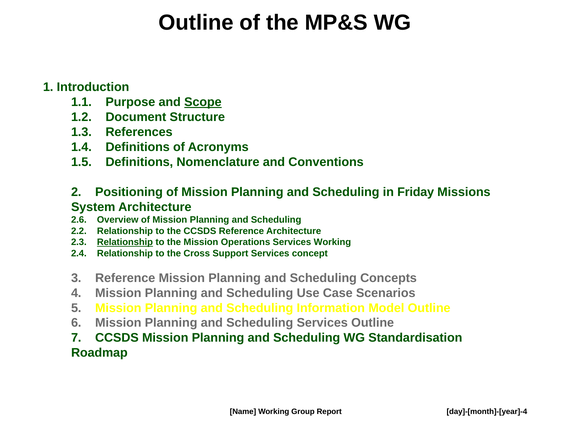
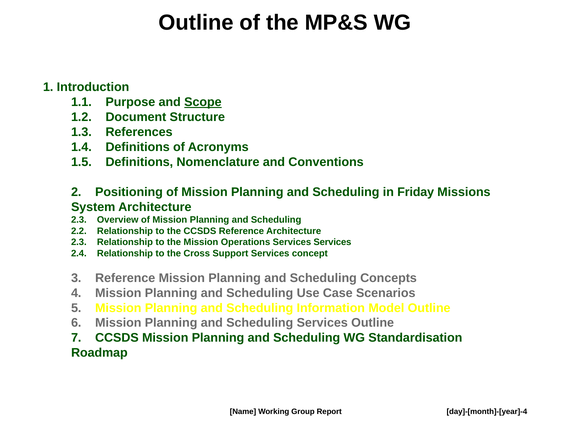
2.6: 2.6 -> 2.3 (79, 220)
Relationship underline: present -> none (125, 242)
Services Working: Working -> Services (332, 242)
